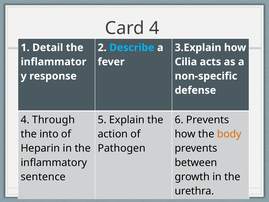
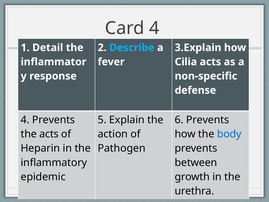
4 Through: Through -> Prevents (54, 120)
the into: into -> acts (49, 134)
body colour: orange -> blue (229, 134)
sentence: sentence -> epidemic (43, 177)
